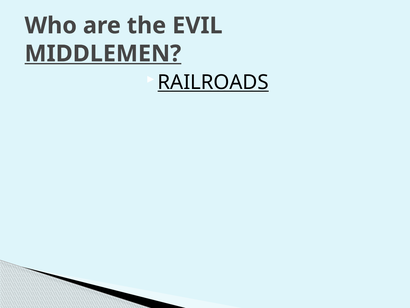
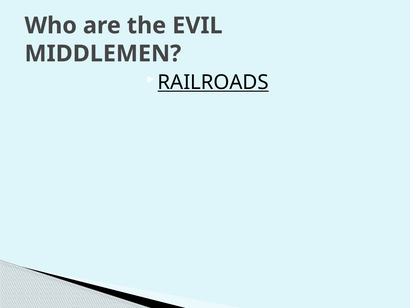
MIDDLEMEN underline: present -> none (103, 54)
